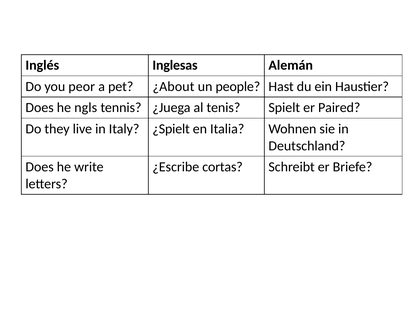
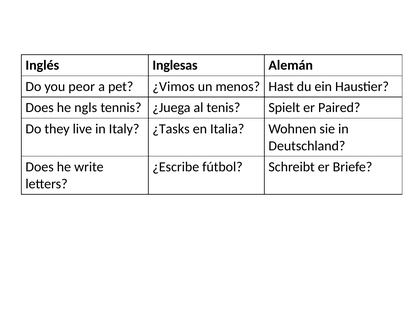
¿About: ¿About -> ¿Vimos (174, 86)
people: people -> menos (238, 86)
¿Spielt: ¿Spielt -> ¿Tasks (171, 129)
cortas: cortas -> fútbol (222, 167)
